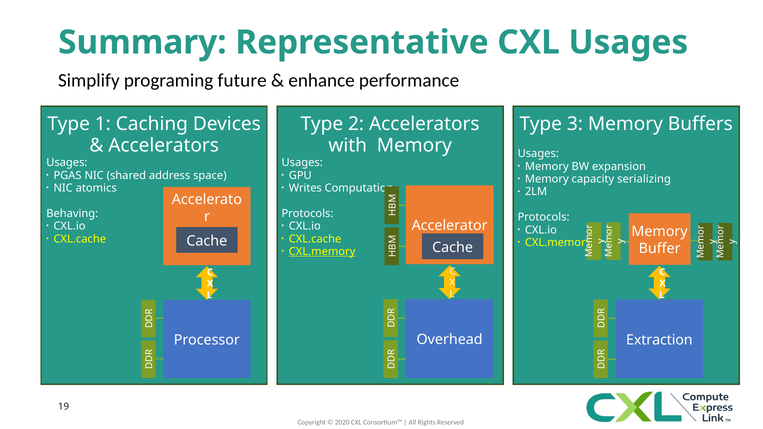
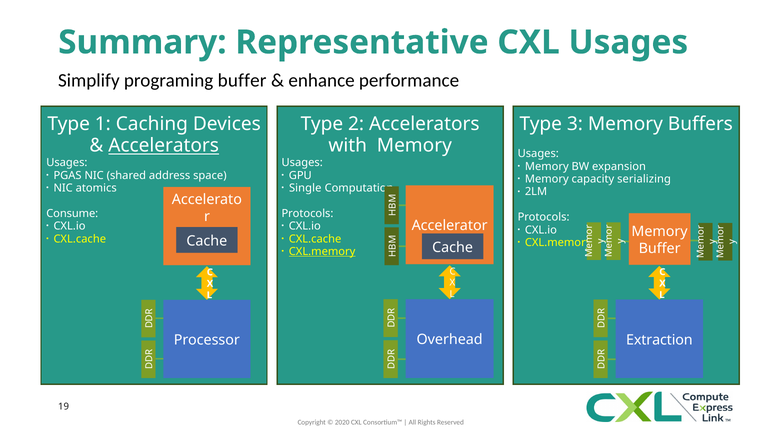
programing future: future -> buffer (242, 81)
Accelerators underline: none -> present (164, 146)
Writes: Writes -> Single (305, 188)
Behaving: Behaving -> Consume (72, 214)
